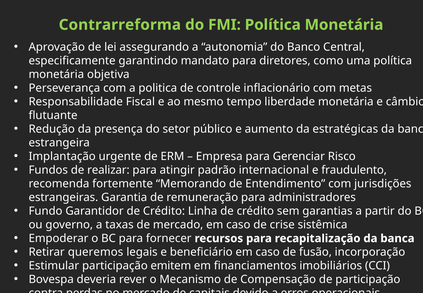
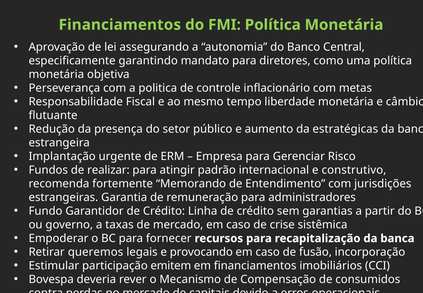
Contrarreforma: Contrarreforma -> Financiamentos (120, 25)
fraudulento: fraudulento -> construtivo (354, 170)
beneficiário: beneficiário -> provocando (201, 252)
de participação: participação -> consumidos (368, 279)
